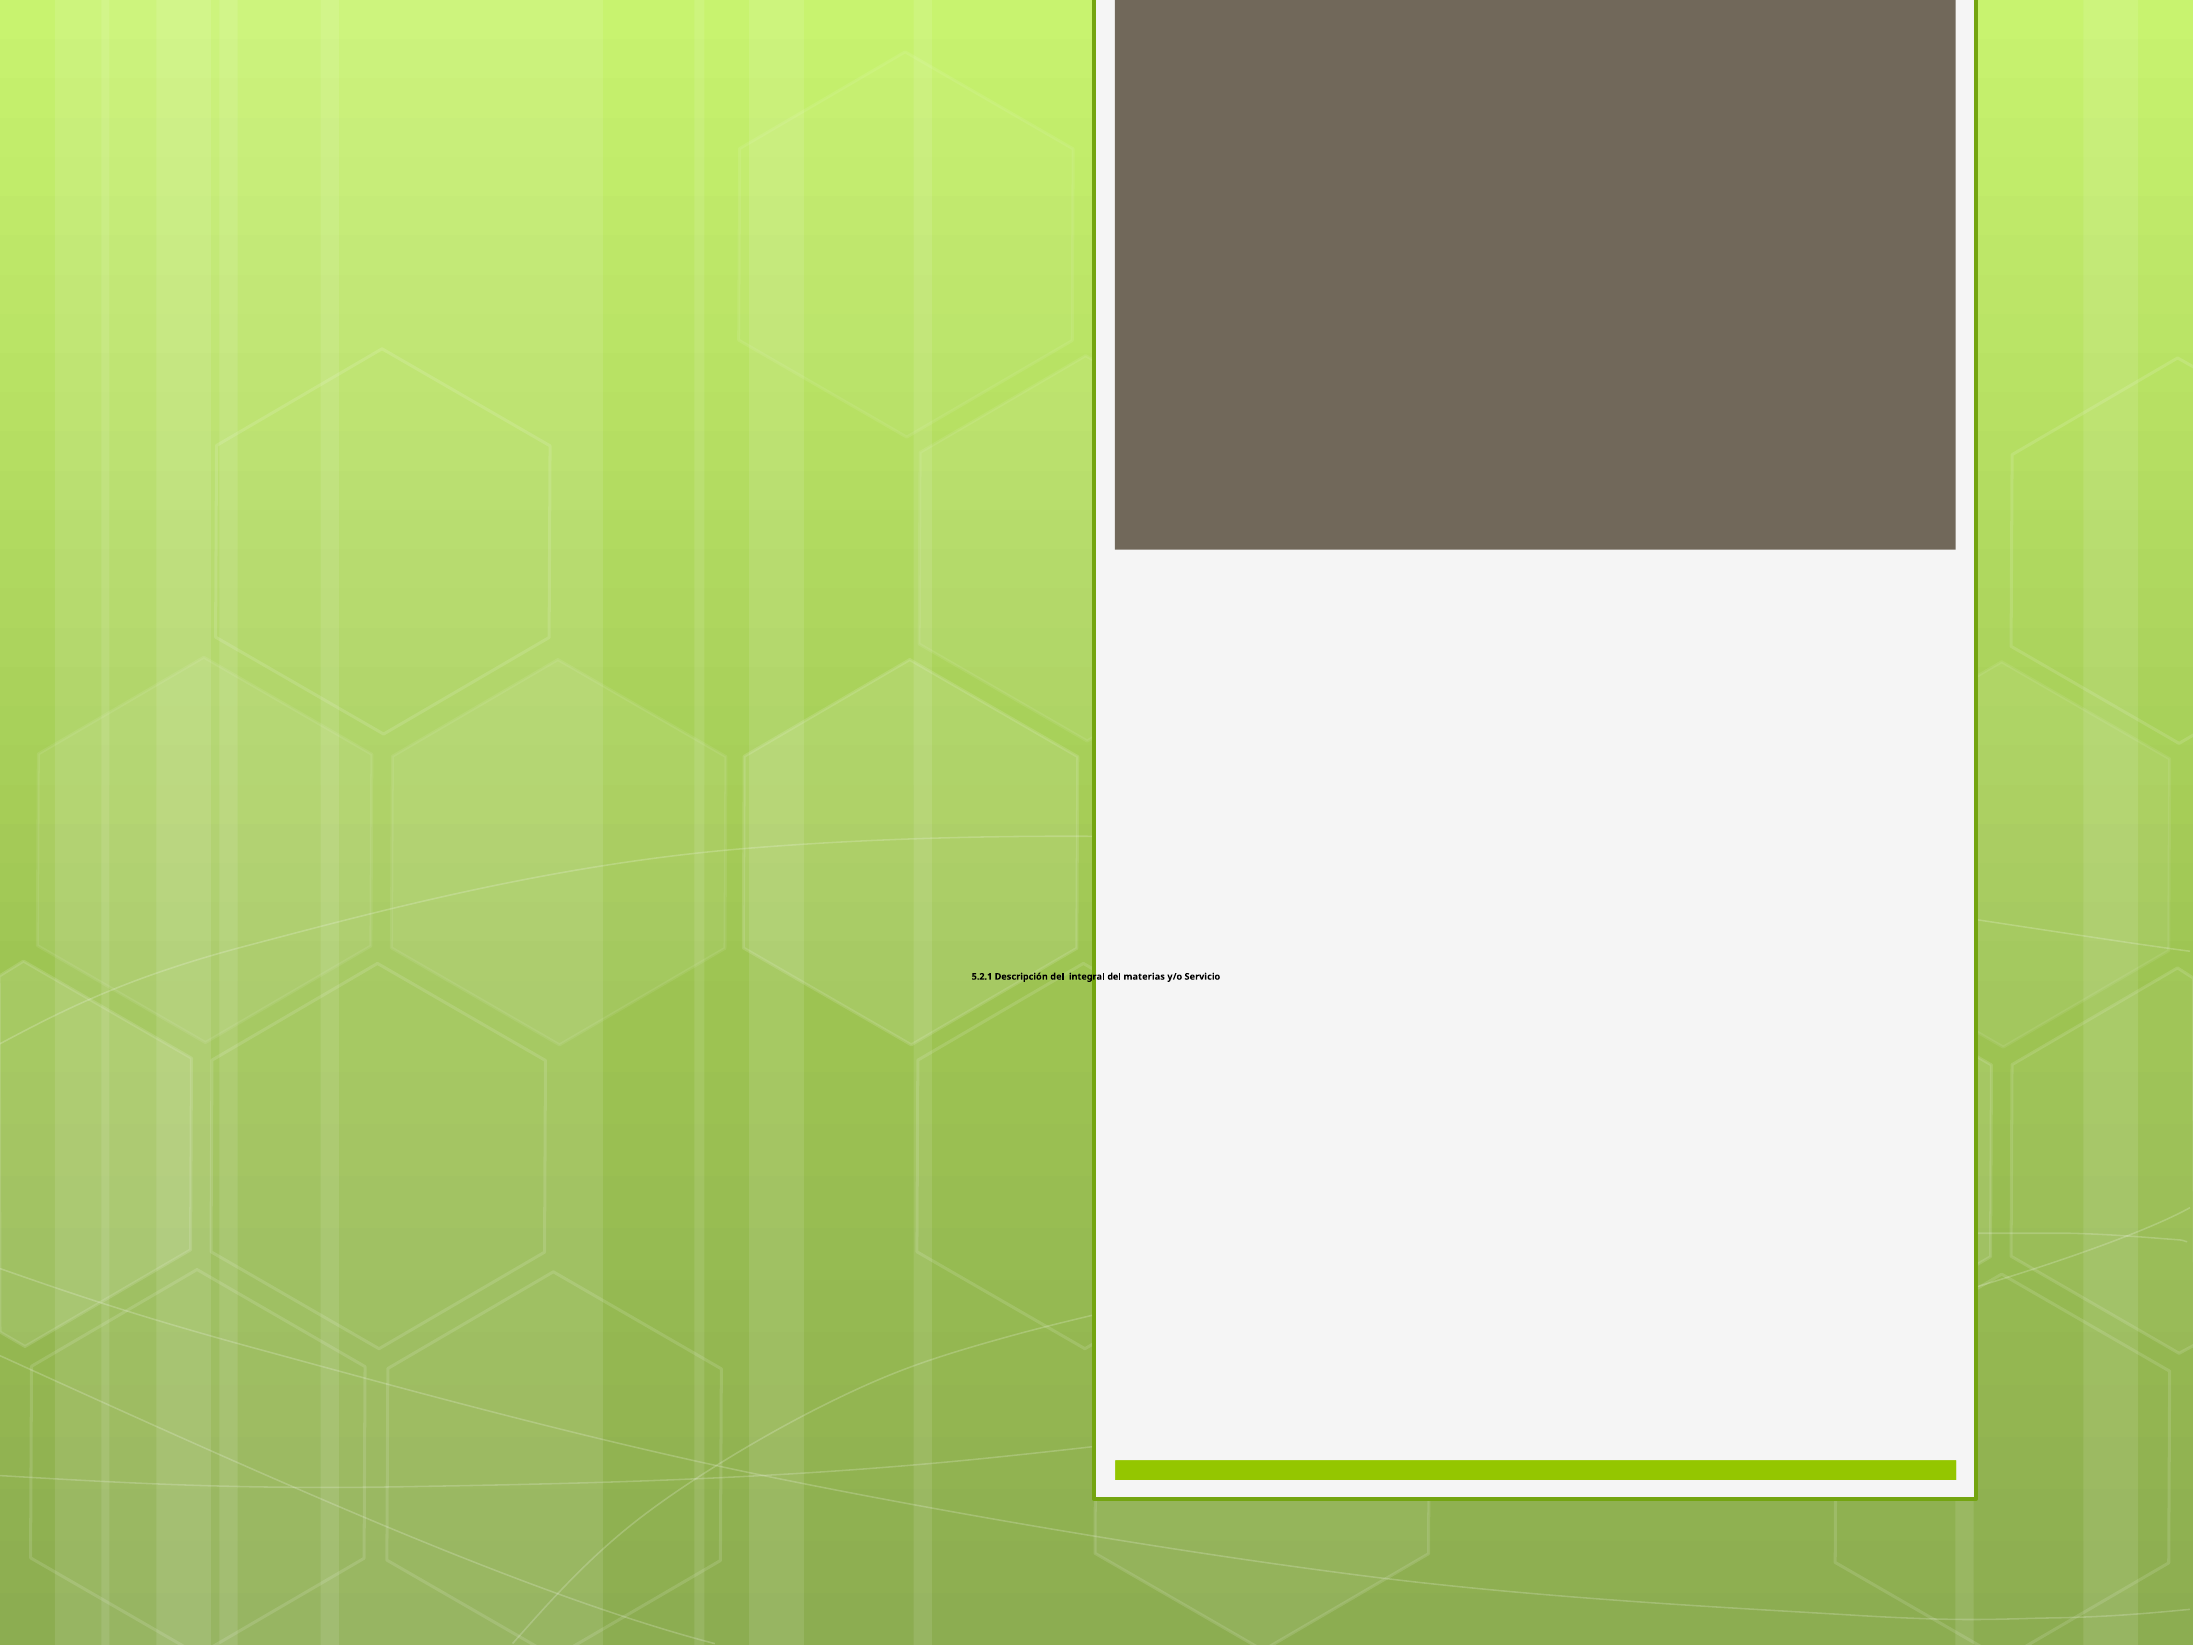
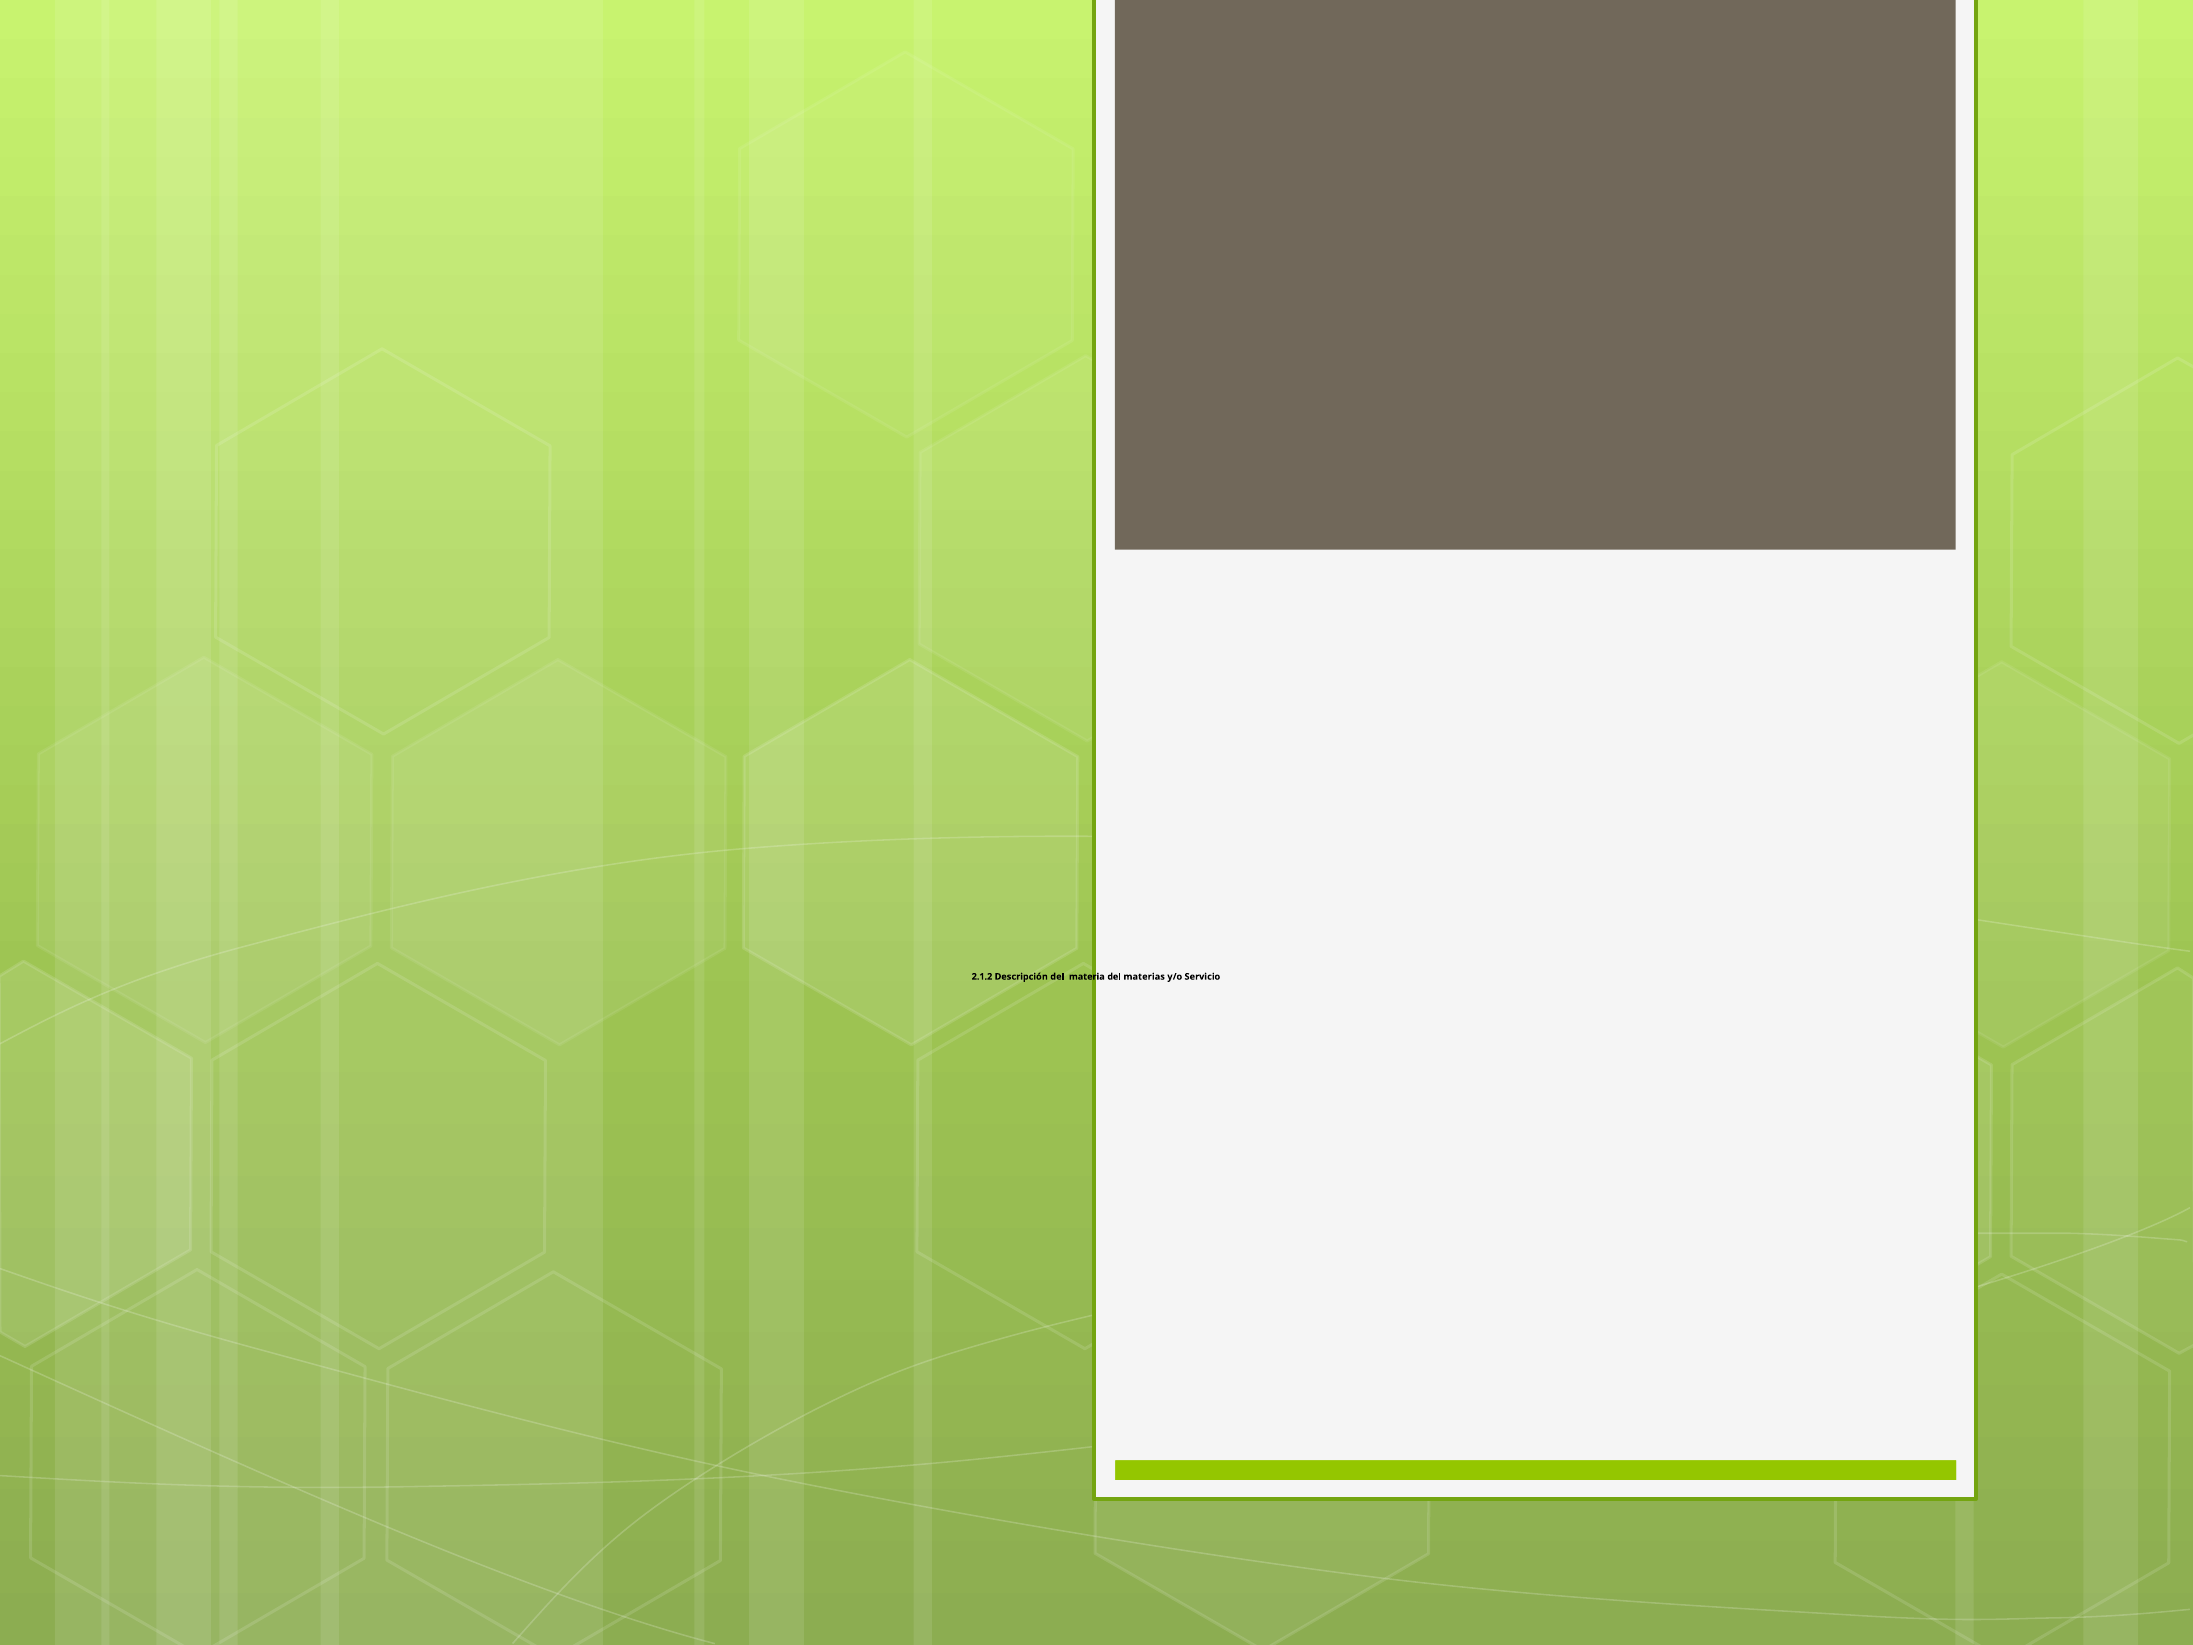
5.2.1: 5.2.1 -> 2.1.2 (982, 976)
integral: integral -> materia (1087, 976)
